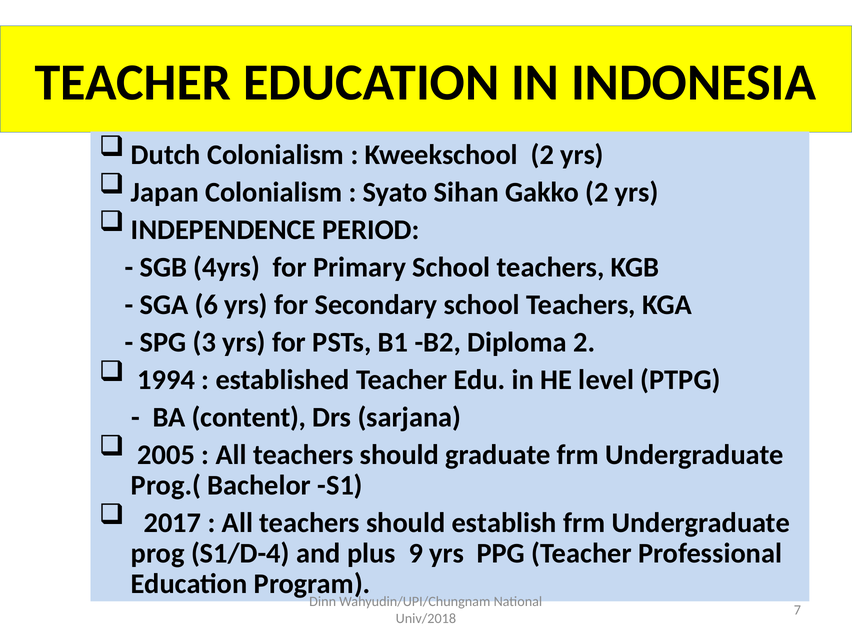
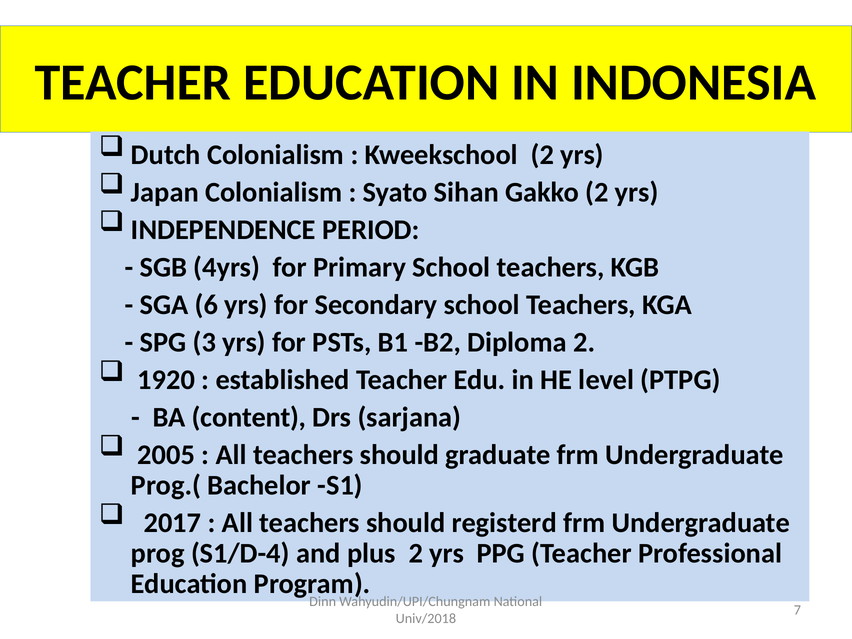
1994: 1994 -> 1920 (166, 380)
establish: establish -> registerd (504, 523)
plus 9: 9 -> 2 (416, 553)
